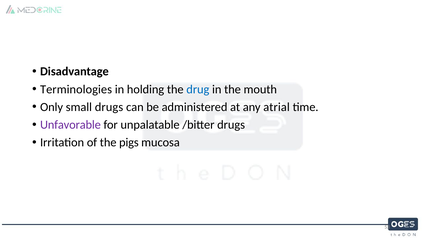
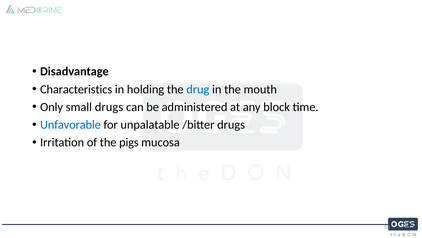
Terminologies: Terminologies -> Characteristics (76, 89)
atrial: atrial -> block (277, 107)
Unfavorable colour: purple -> blue (70, 124)
